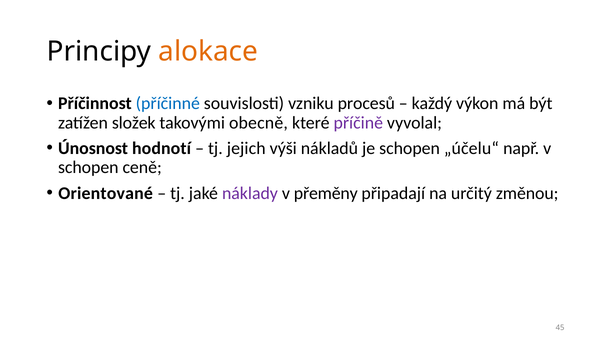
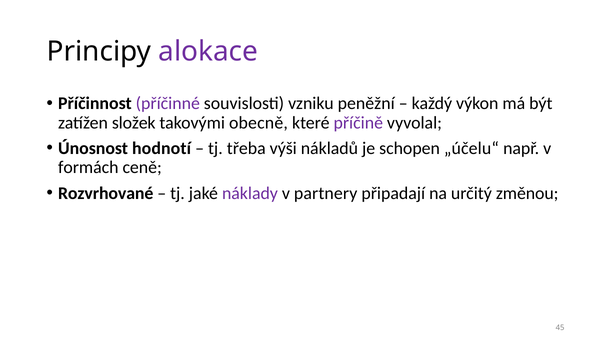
alokace colour: orange -> purple (208, 51)
příčinné colour: blue -> purple (168, 103)
procesů: procesů -> peněžní (366, 103)
jejich: jejich -> třeba (246, 148)
schopen: schopen -> formách (88, 167)
Orientované: Orientované -> Rozvrhované (106, 193)
přeměny: přeměny -> partnery (326, 193)
